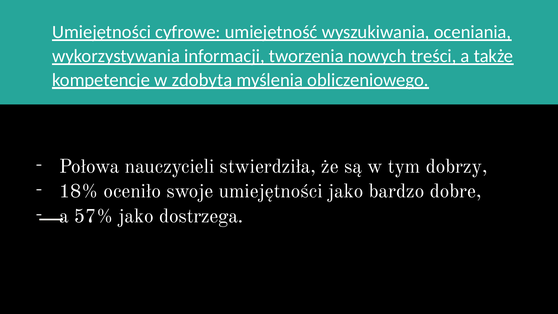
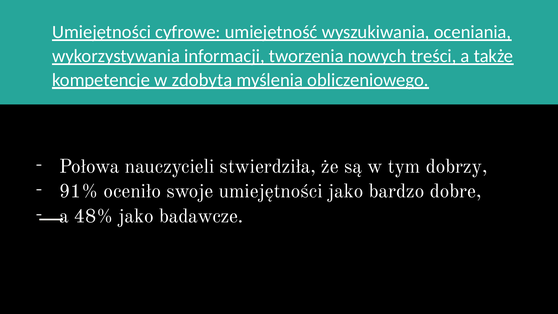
18%: 18% -> 91% (79, 191)
57%: 57% -> 48% (93, 216)
dostrzega: dostrzega -> badawcze (201, 216)
